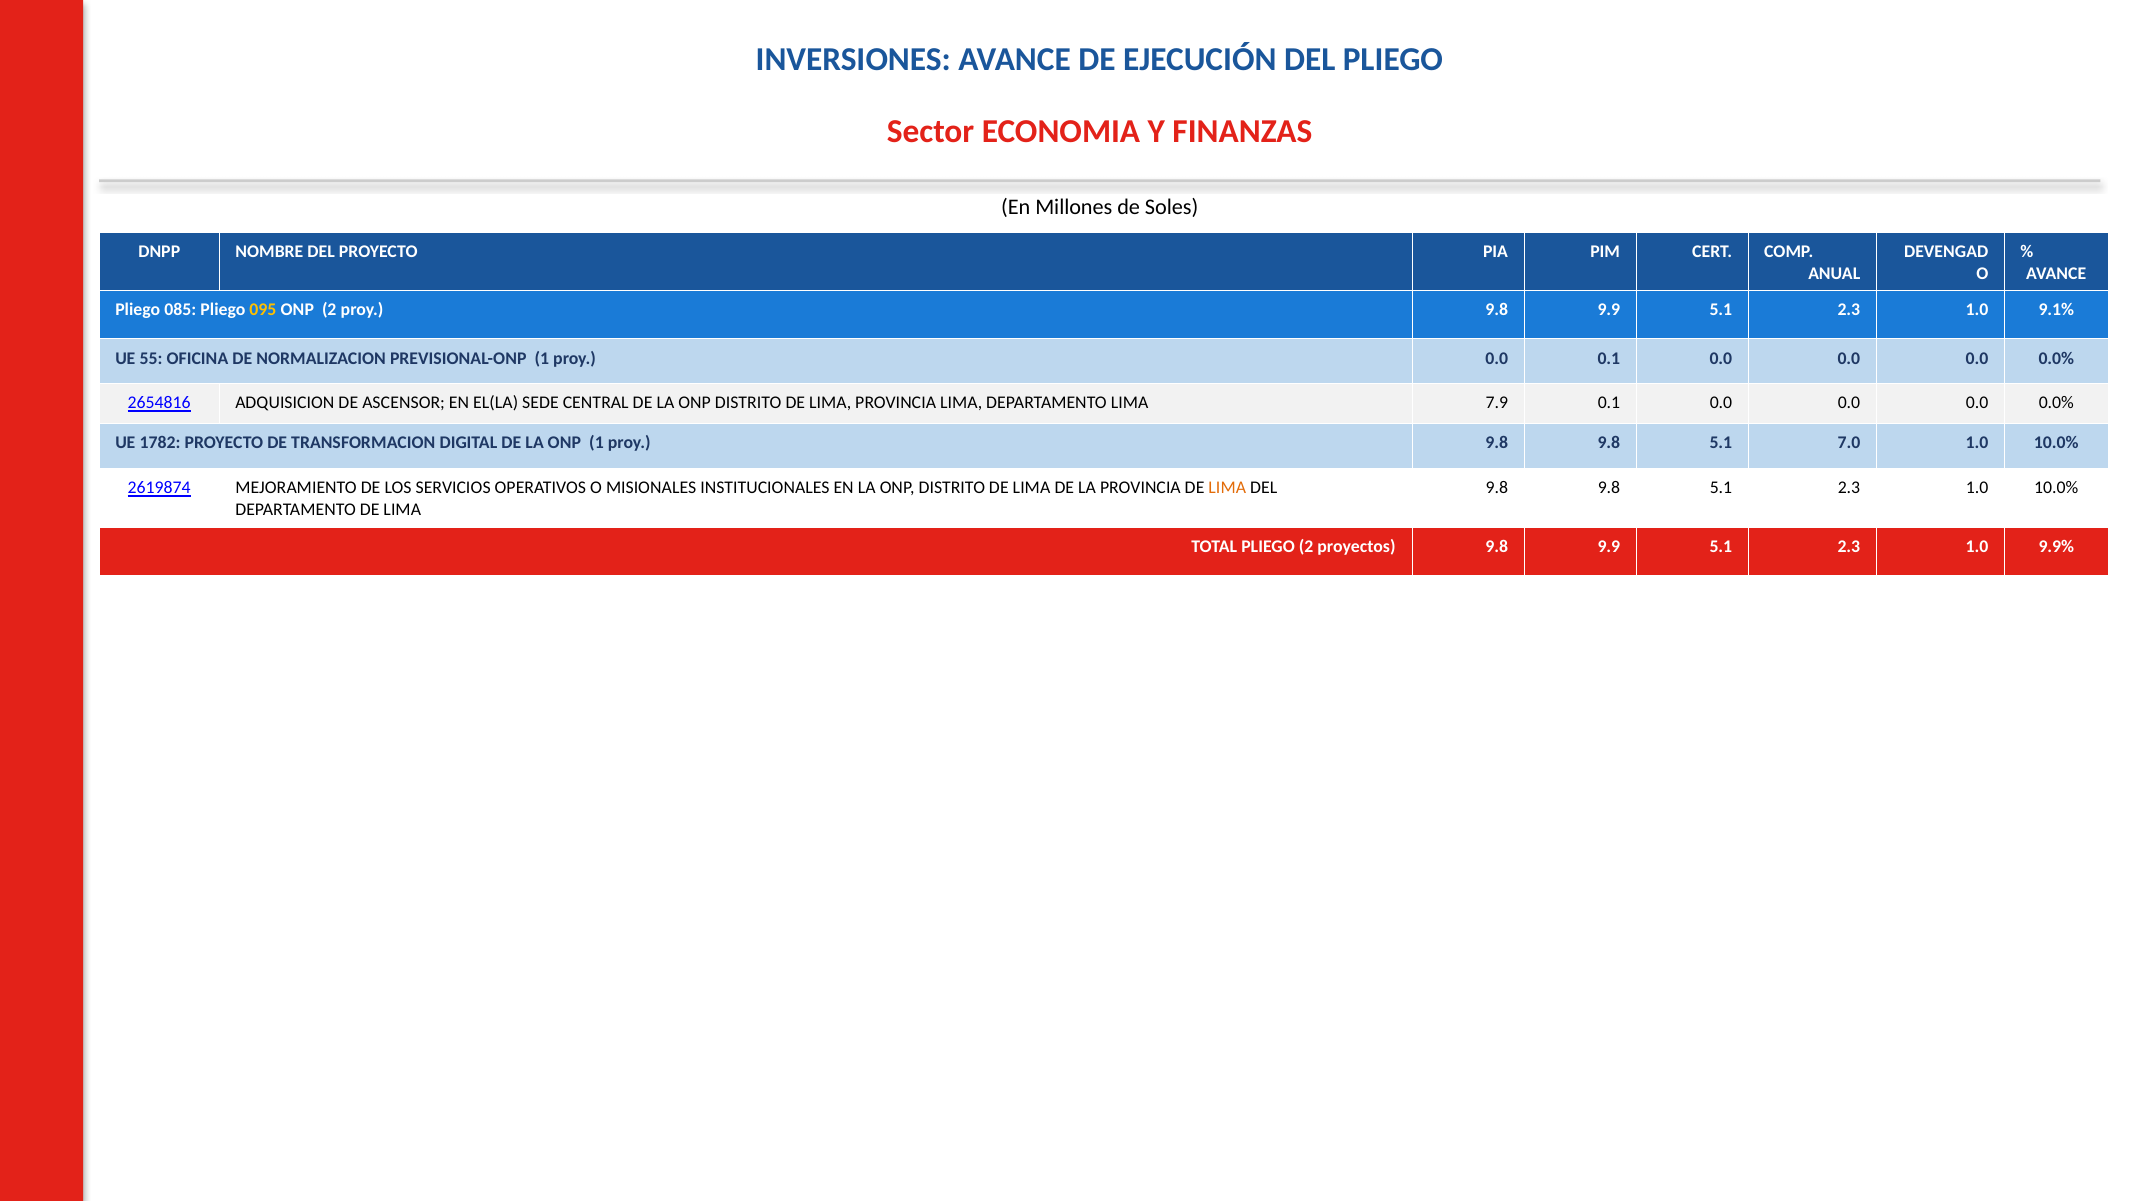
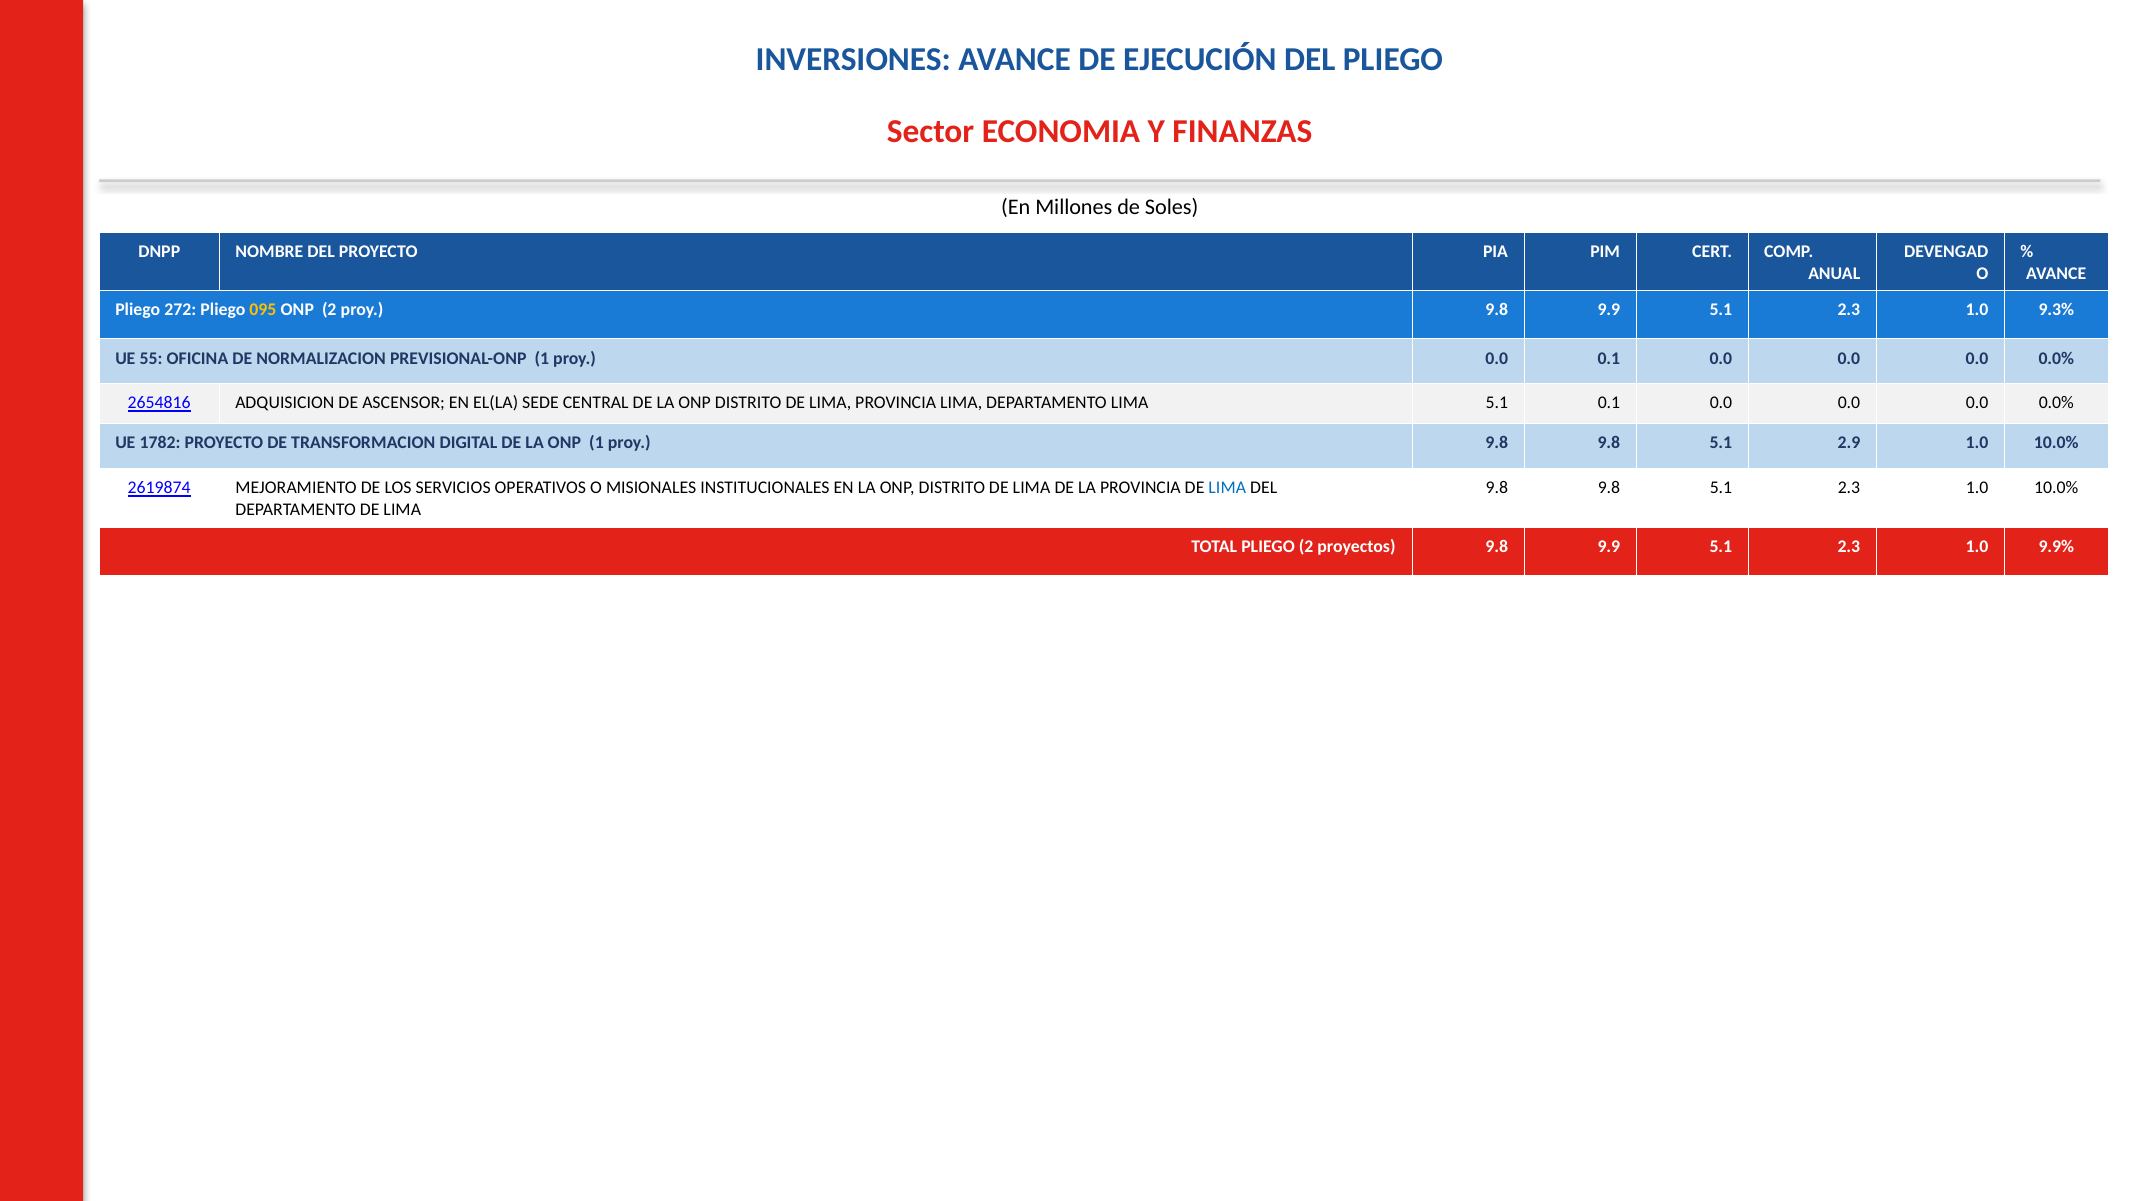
085: 085 -> 272 (180, 310)
9.1%: 9.1% -> 9.3% (2056, 310)
LIMA 7.9: 7.9 -> 5.1 (1497, 403)
7.0: 7.0 -> 2.9 (1849, 443)
LIMA colour: orange -> blue (1227, 488)
